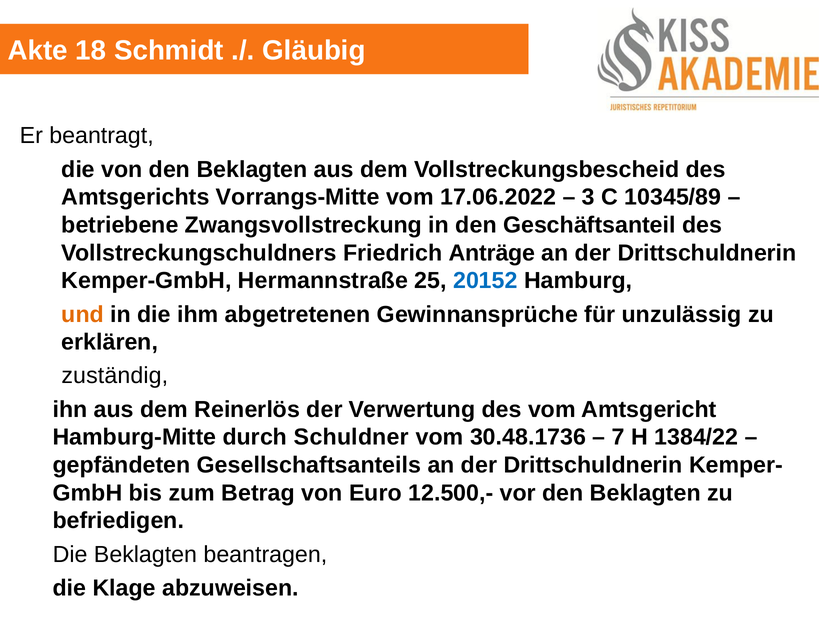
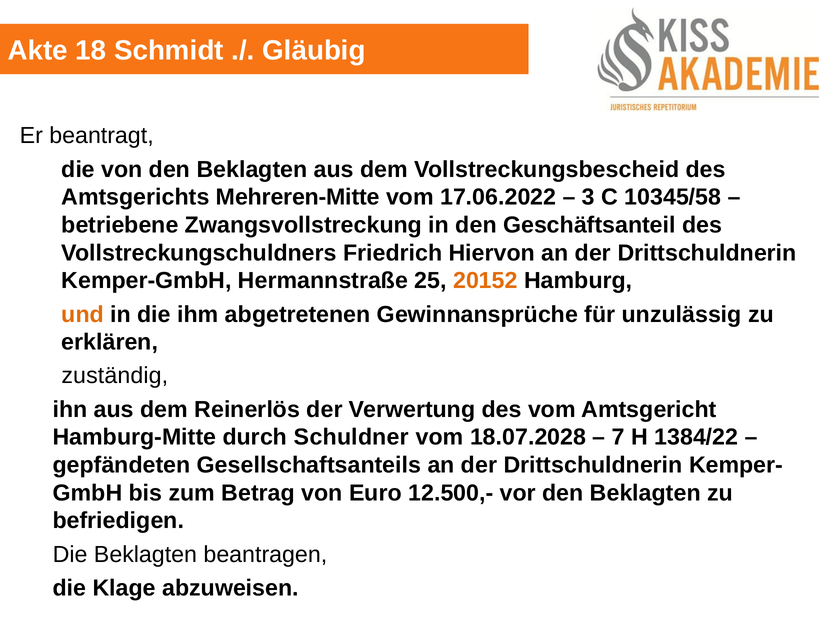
Vorrangs-Mitte: Vorrangs-Mitte -> Mehreren-Mitte (298, 197)
10345/89: 10345/89 -> 10345/58 (673, 197)
Anträge: Anträge -> Hiervon (492, 253)
20152 colour: blue -> orange (485, 281)
30.48.1736: 30.48.1736 -> 18.07.2028 (528, 437)
